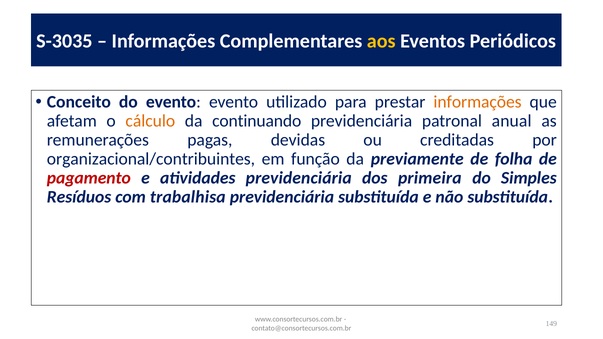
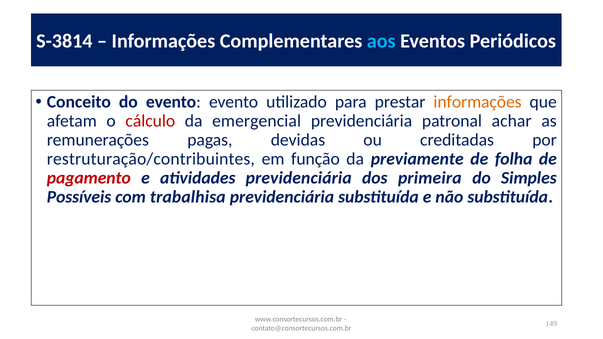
S-3035: S-3035 -> S-3814 (64, 41)
aos colour: yellow -> light blue (381, 41)
cálculo colour: orange -> red (150, 121)
continuando: continuando -> emergencial (257, 121)
anual: anual -> achar (512, 121)
organizacional/contribuintes: organizacional/contribuintes -> restruturação/contribuintes (151, 159)
Resíduos: Resíduos -> Possíveis (79, 197)
